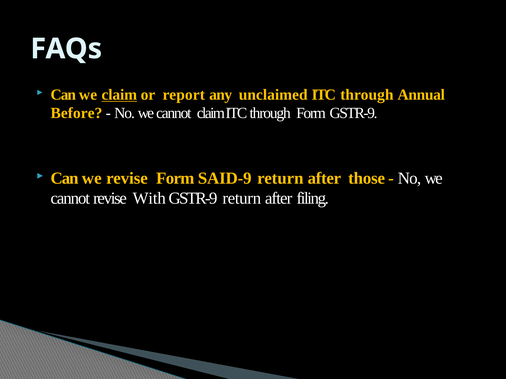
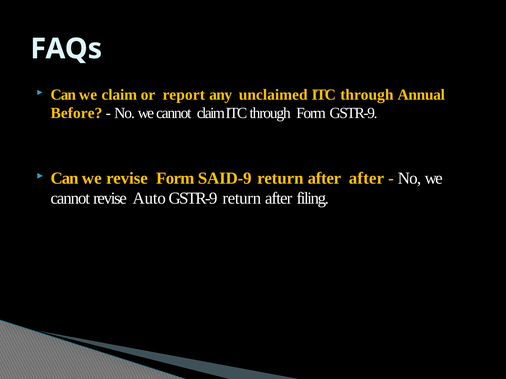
claim underline: present -> none (119, 95)
after those: those -> after (366, 178)
With: With -> Auto (149, 199)
